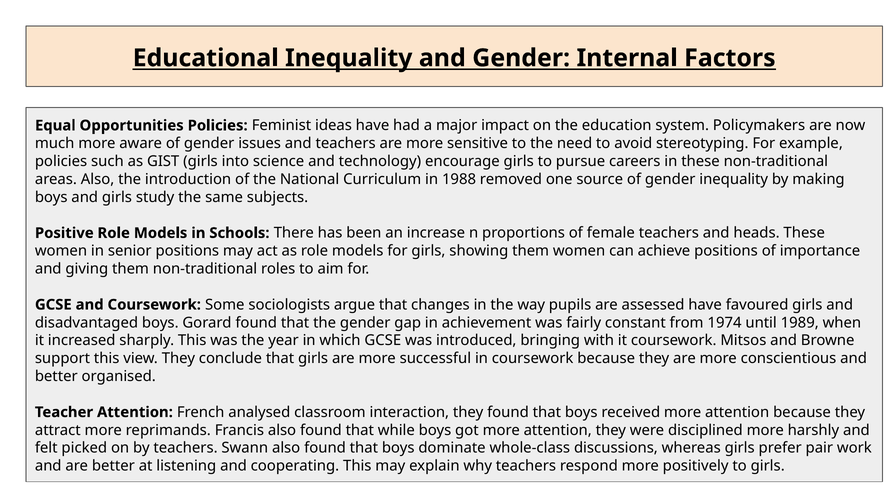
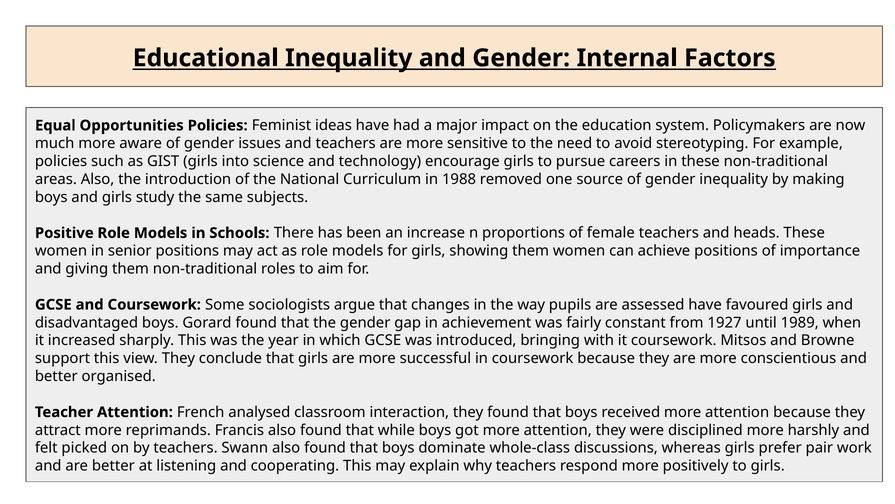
1974: 1974 -> 1927 (725, 322)
